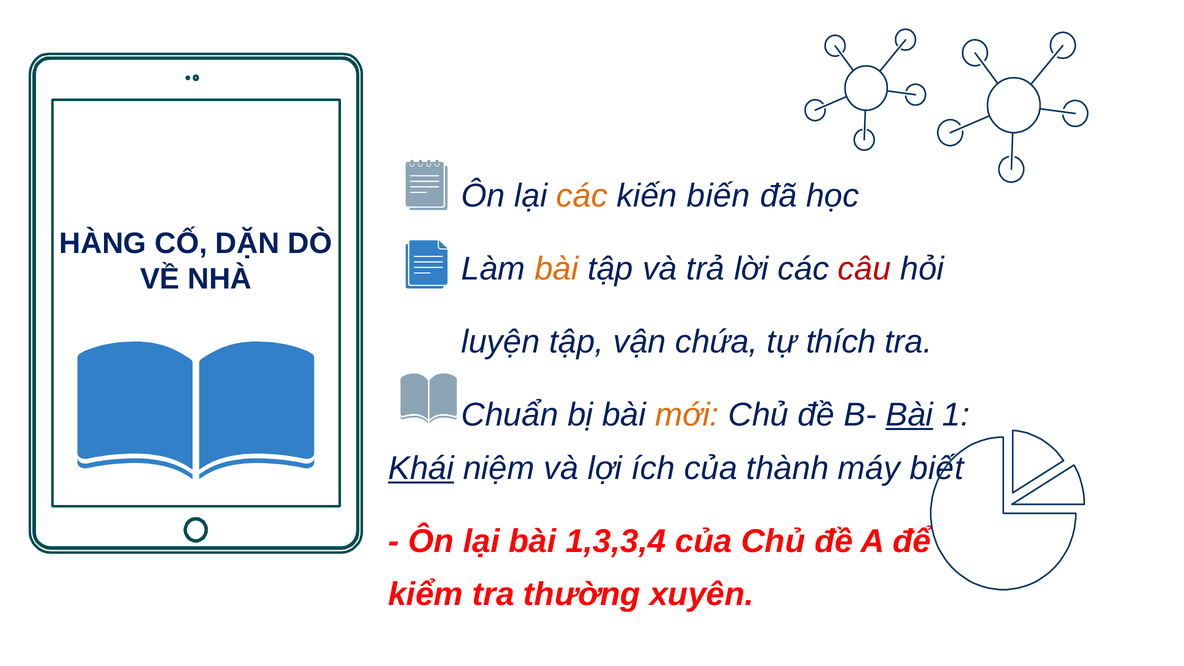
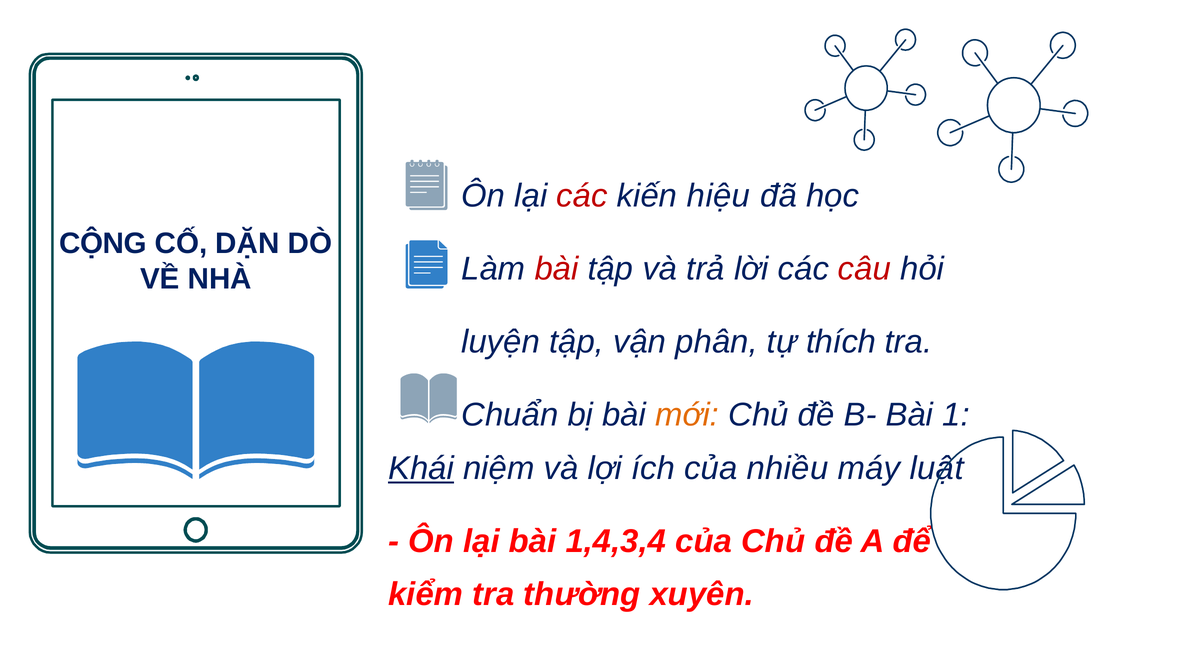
các colour: orange -> red (582, 196)
biến: biến -> hiệu (719, 196)
HÀNG: HÀNG -> CỘNG (103, 243)
bài colour: orange -> red (557, 269)
chứa: chứa -> phân (717, 342)
Bài underline: present -> none (909, 415)
thành: thành -> nhiều (788, 468)
biết: biết -> luật (937, 468)
1,3,3,4: 1,3,3,4 -> 1,4,3,4 (616, 541)
